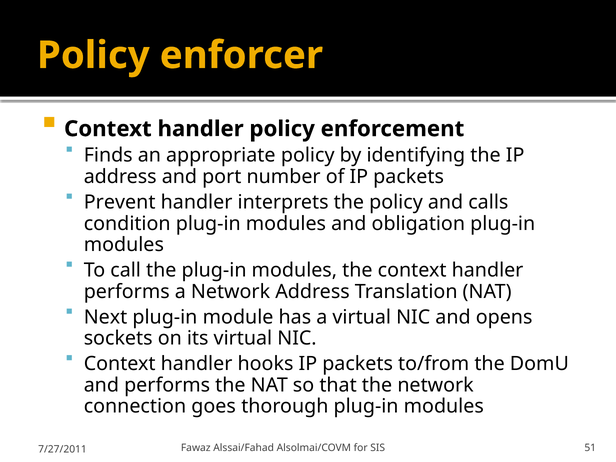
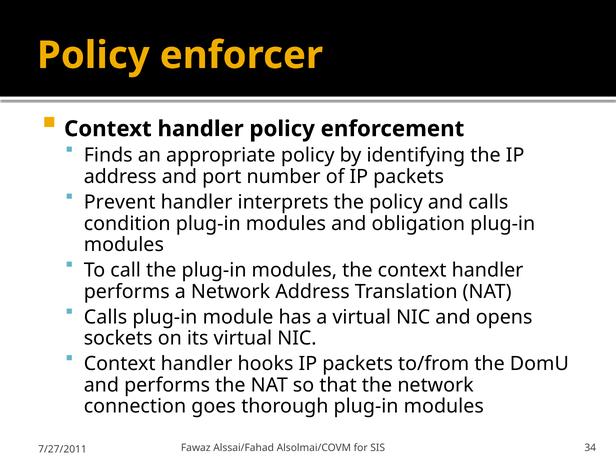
Next: Next -> Calls (105, 317)
51: 51 -> 34 (590, 448)
